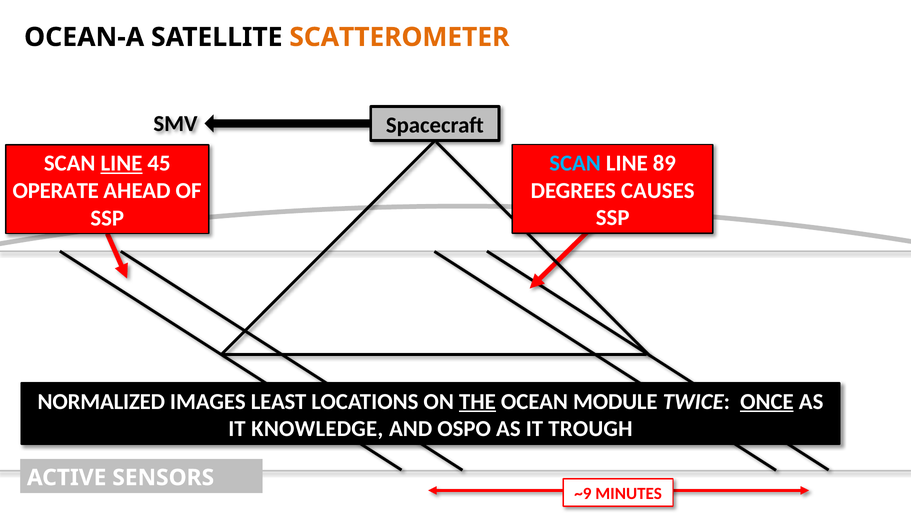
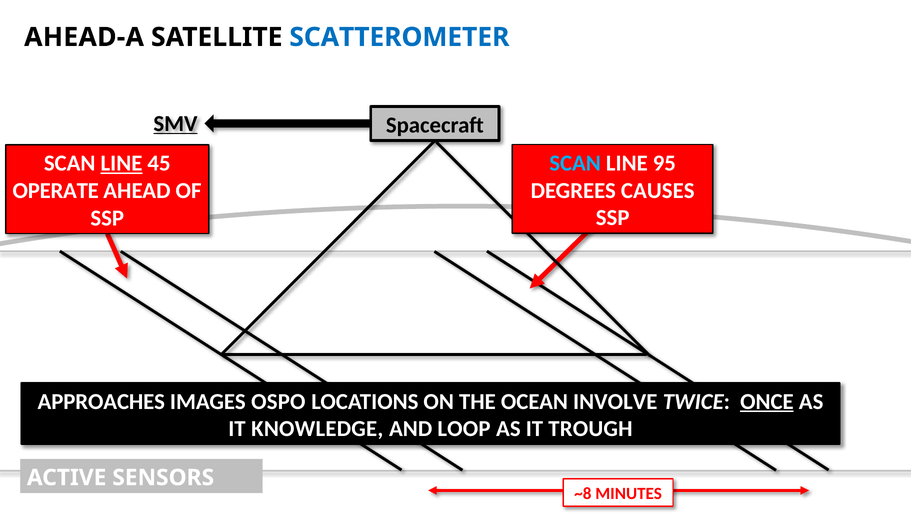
OCEAN-A: OCEAN-A -> AHEAD-A (84, 37)
SCATTEROMETER colour: orange -> blue (399, 37)
SMV underline: none -> present (175, 124)
89: 89 -> 95 (664, 163)
NORMALIZED: NORMALIZED -> APPROACHES (101, 401)
LEAST: LEAST -> OSPO (278, 401)
THE underline: present -> none (477, 401)
MODULE: MODULE -> INVOLVE (615, 401)
OSPO: OSPO -> LOOP (464, 428)
~9: ~9 -> ~8 (583, 493)
